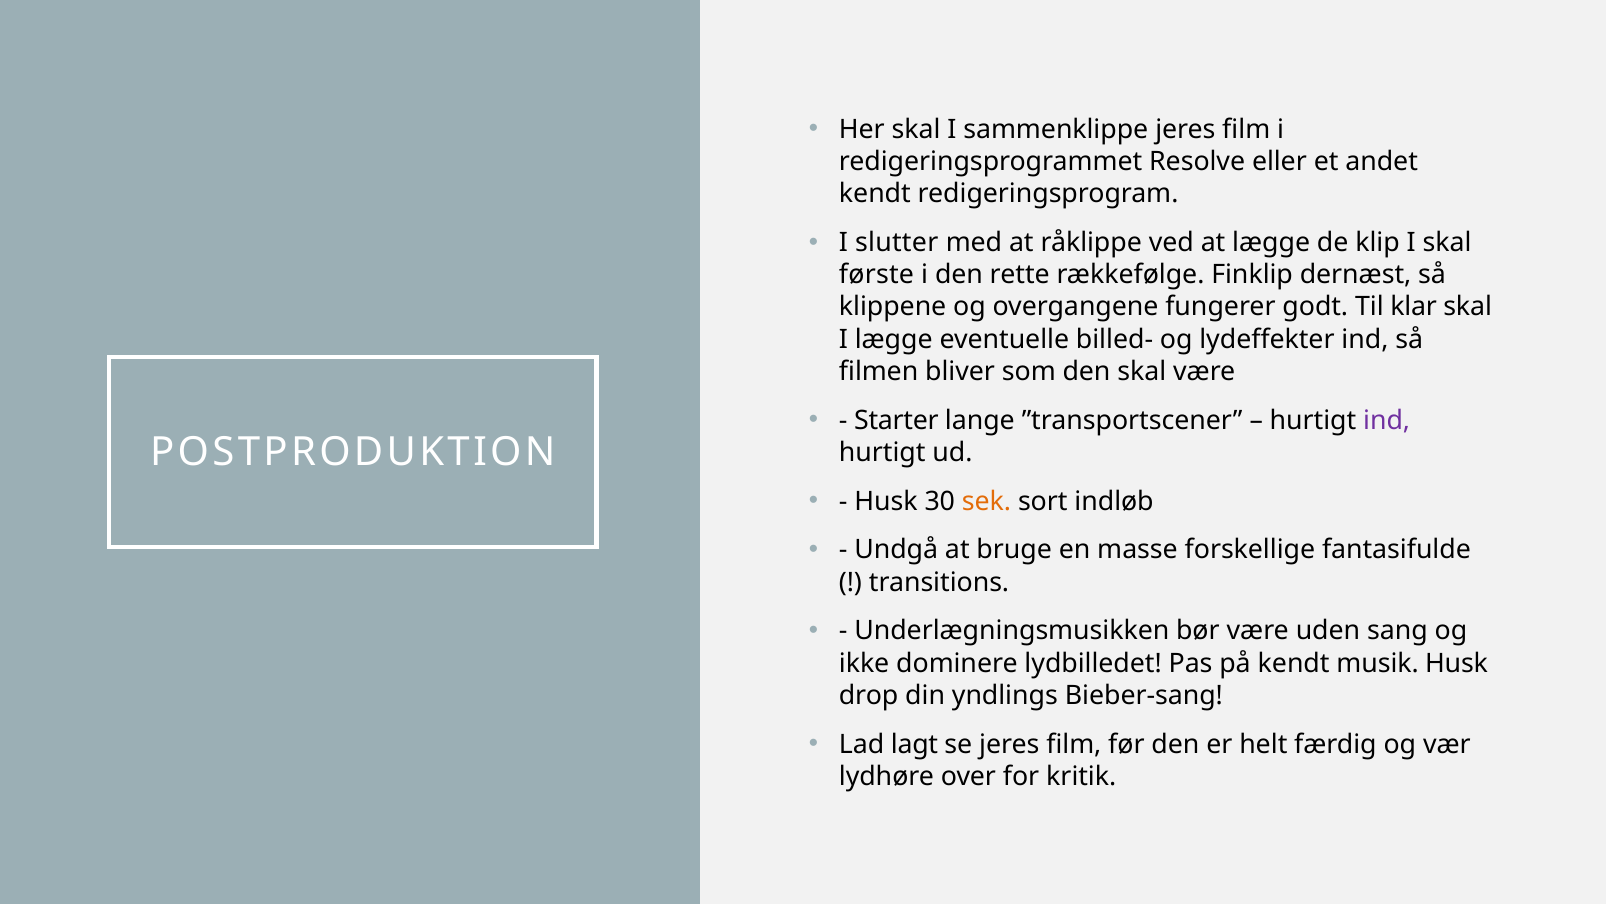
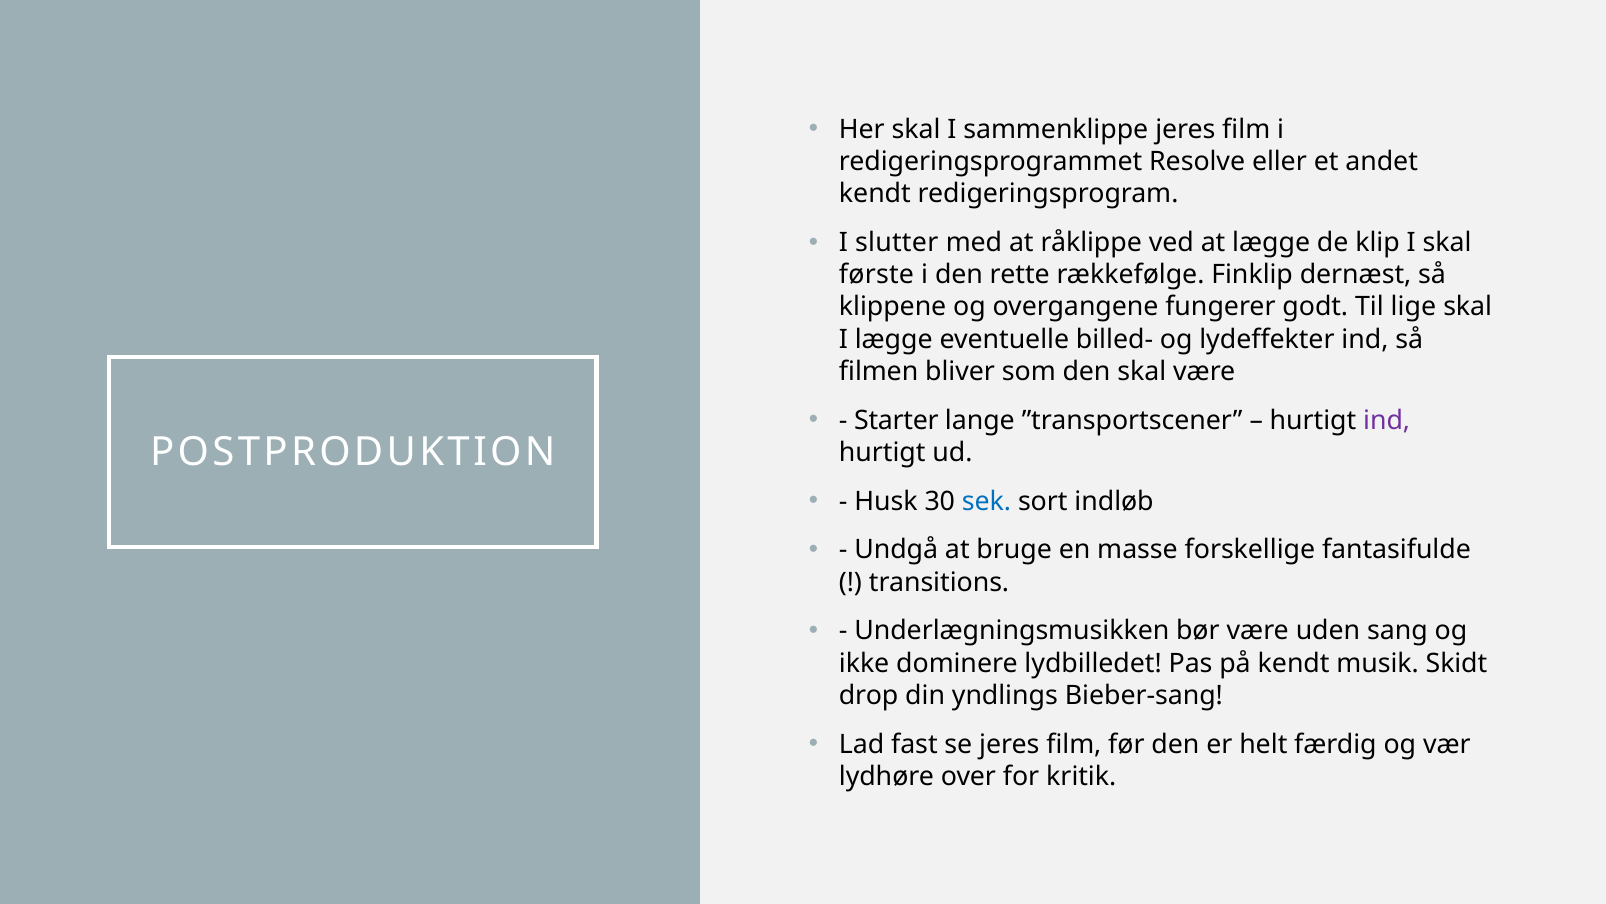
klar: klar -> lige (1413, 307)
sek colour: orange -> blue (987, 501)
musik Husk: Husk -> Skidt (1456, 663)
lagt: lagt -> fast (914, 744)
